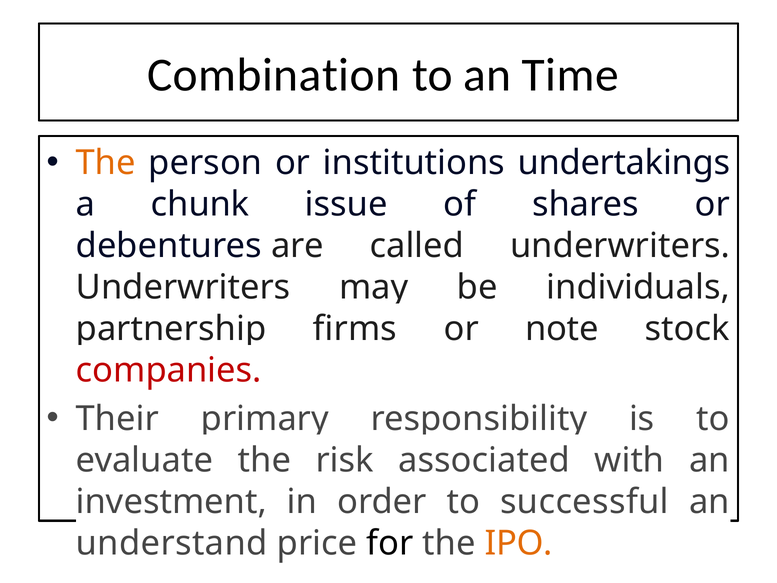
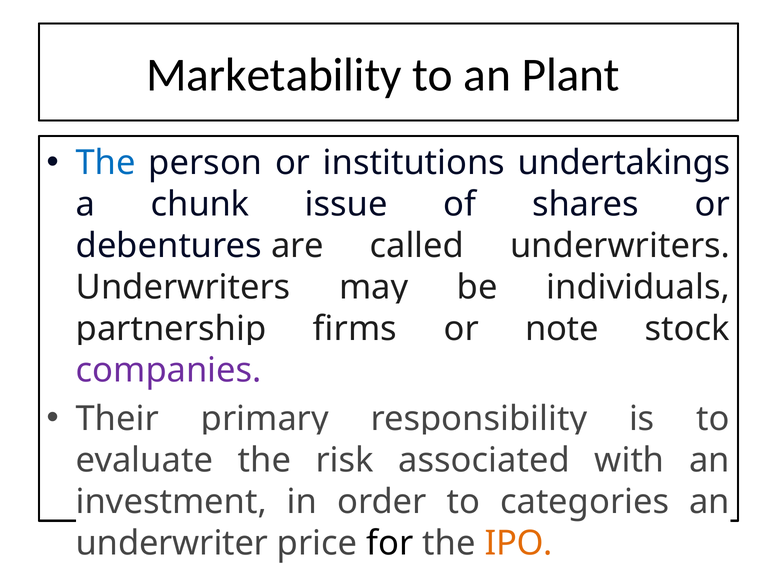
Combination: Combination -> Marketability (274, 75)
Time: Time -> Plant (571, 75)
The colour: orange -> blue (106, 163)
companies colour: red -> purple (169, 370)
successful: successful -> categories (585, 502)
understand: understand -> underwriter (172, 543)
